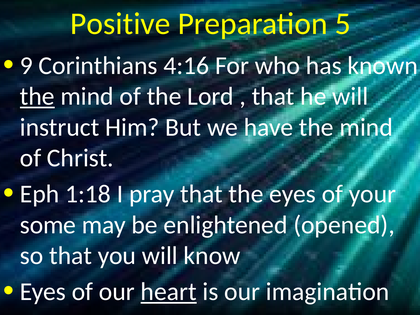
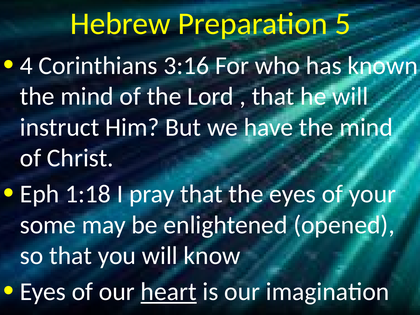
Positive: Positive -> Hebrew (120, 24)
9: 9 -> 4 (26, 66)
4:16: 4:16 -> 3:16 (186, 66)
the underline: present -> none (37, 96)
